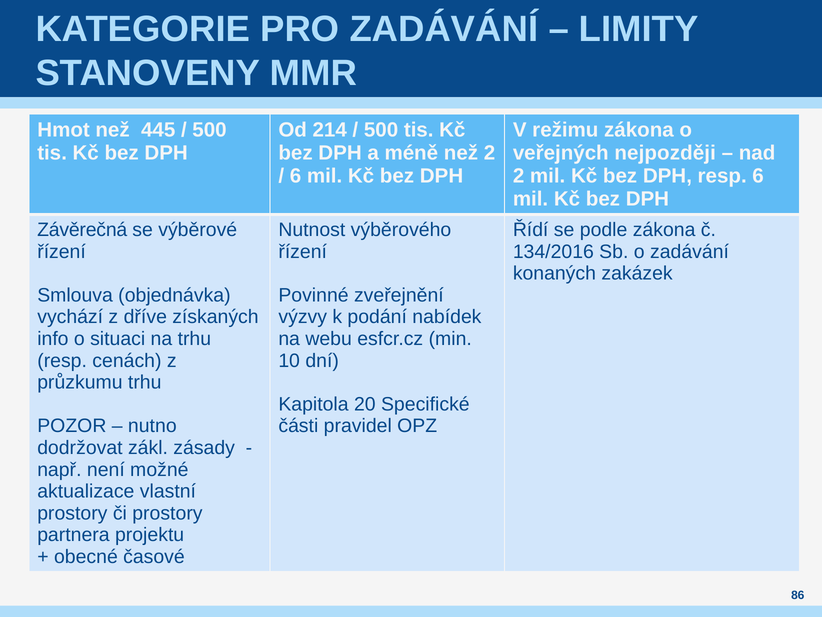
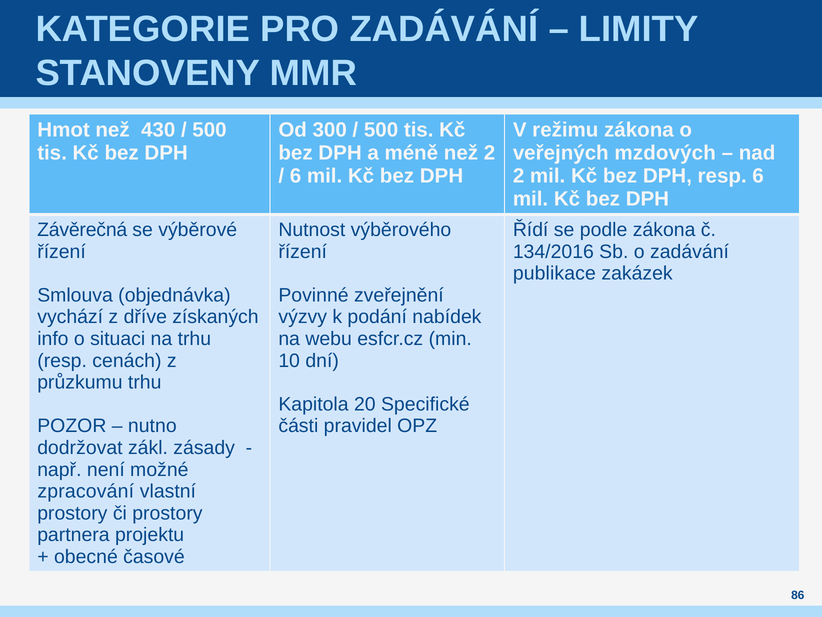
445: 445 -> 430 (158, 130)
214: 214 -> 300 (330, 130)
nejpozději: nejpozději -> mzdových (665, 153)
konaných: konaných -> publikace (554, 273)
aktualizace: aktualizace -> zpracování (86, 491)
